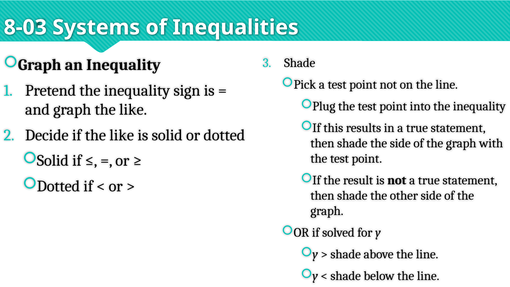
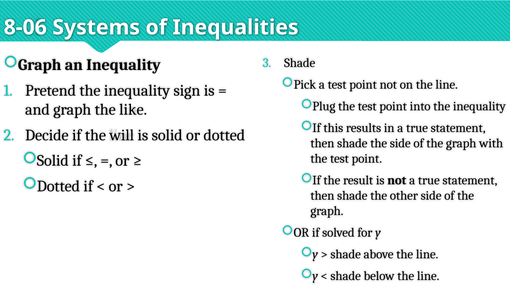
8-03: 8-03 -> 8-06 (25, 27)
if the like: like -> will (122, 135)
